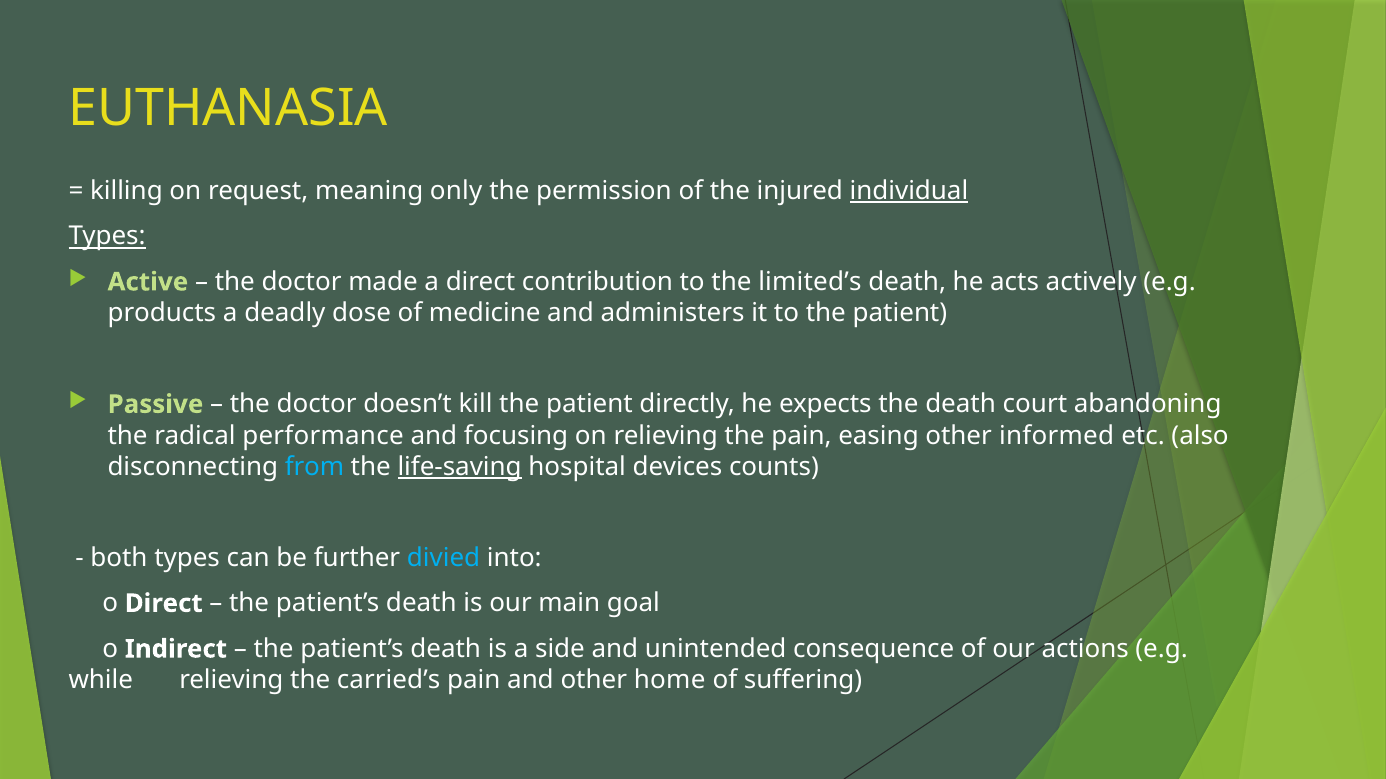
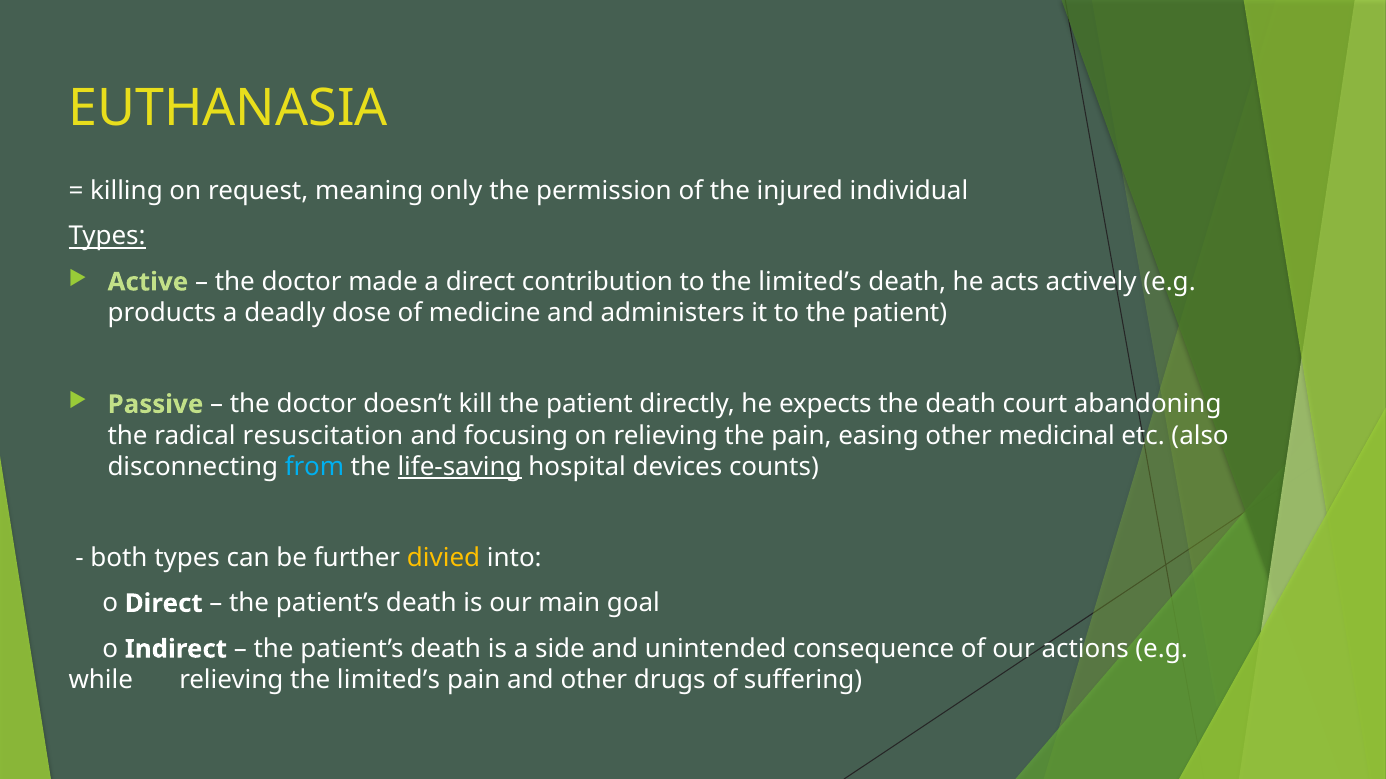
individual underline: present -> none (909, 191)
performance: performance -> resuscitation (323, 436)
informed: informed -> medicinal (1057, 436)
divied colour: light blue -> yellow (444, 558)
relieving the carried’s: carried’s -> limited’s (389, 681)
home: home -> drugs (670, 681)
